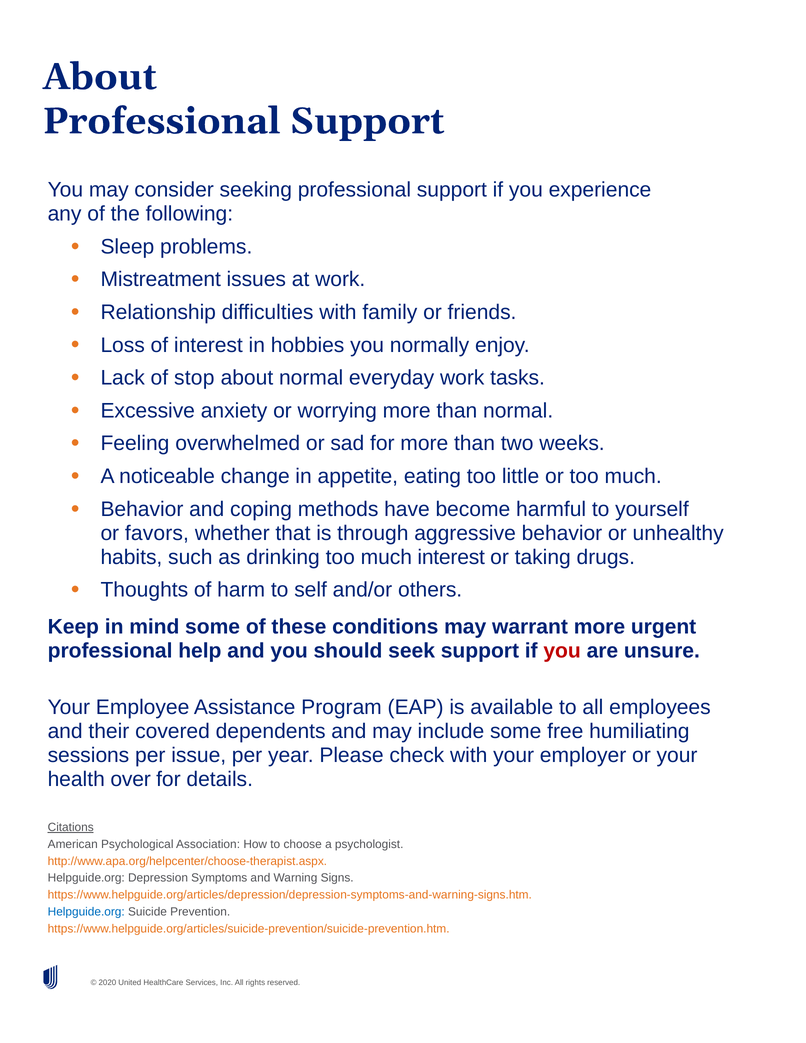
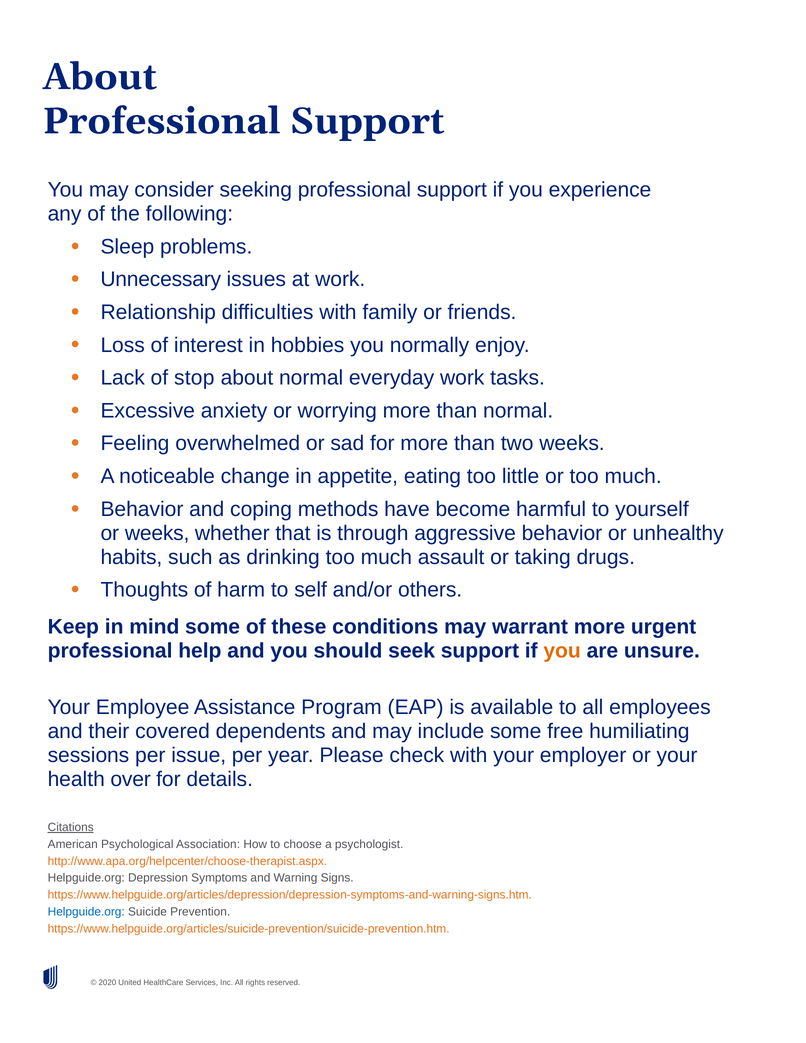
Mistreatment: Mistreatment -> Unnecessary (161, 279)
or favors: favors -> weeks (157, 533)
much interest: interest -> assault (451, 557)
you colour: red -> orange (562, 651)
